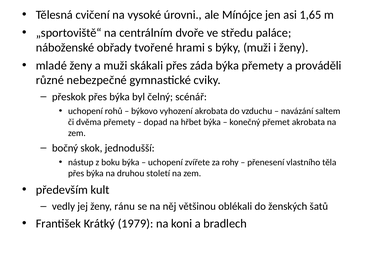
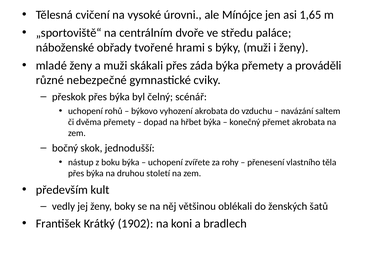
ránu: ránu -> boky (125, 206)
1979: 1979 -> 1902 (136, 224)
